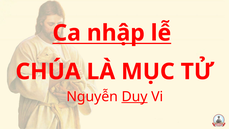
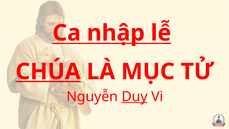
CHÚA underline: none -> present (48, 72)
